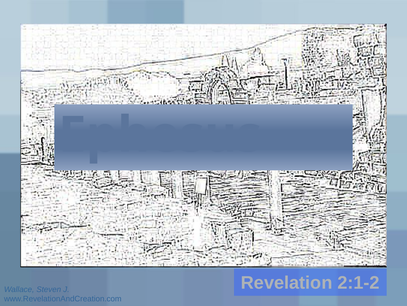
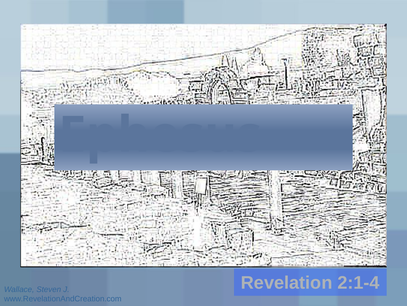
2:1-2: 2:1-2 -> 2:1-4 (359, 282)
